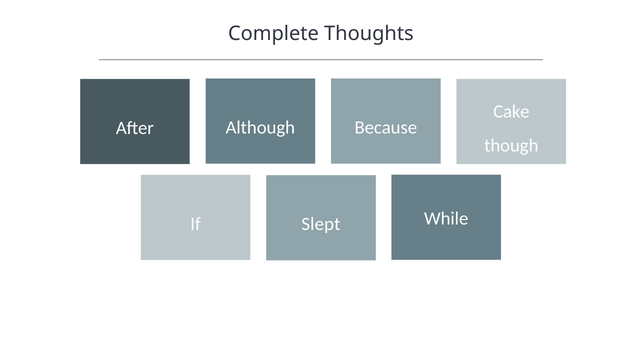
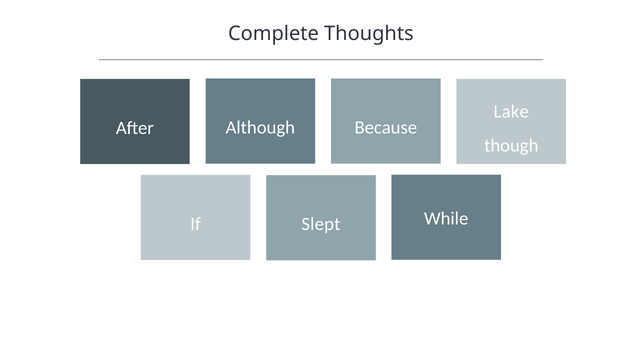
Cake: Cake -> Lake (511, 112)
